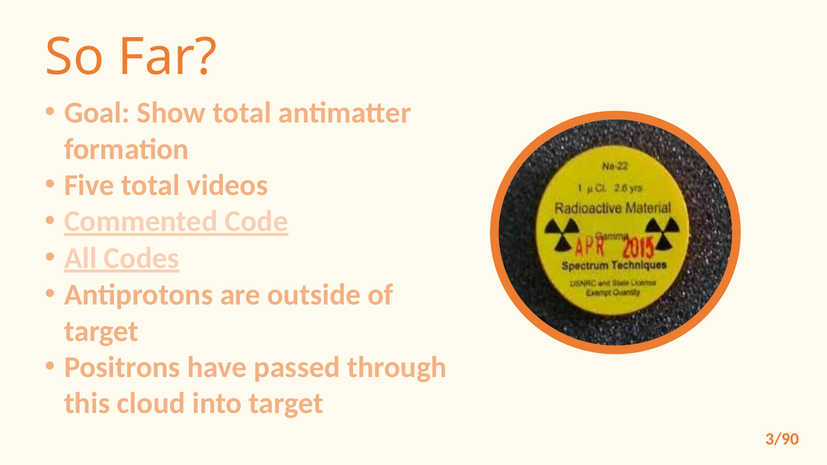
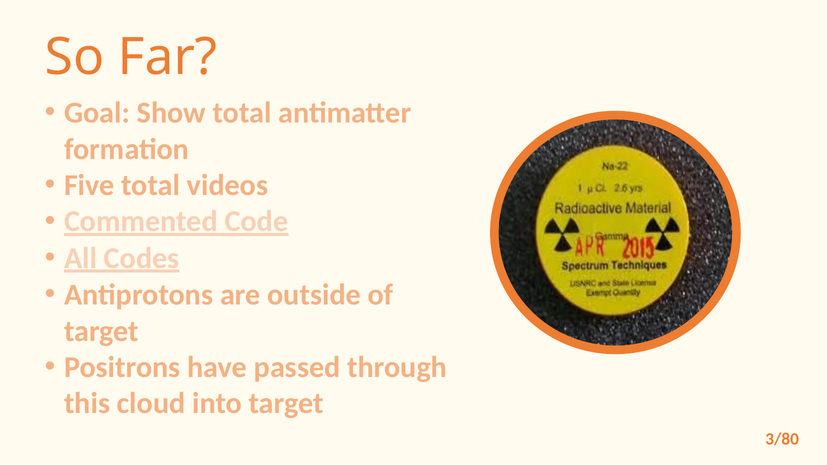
3/90: 3/90 -> 3/80 (782, 439)
